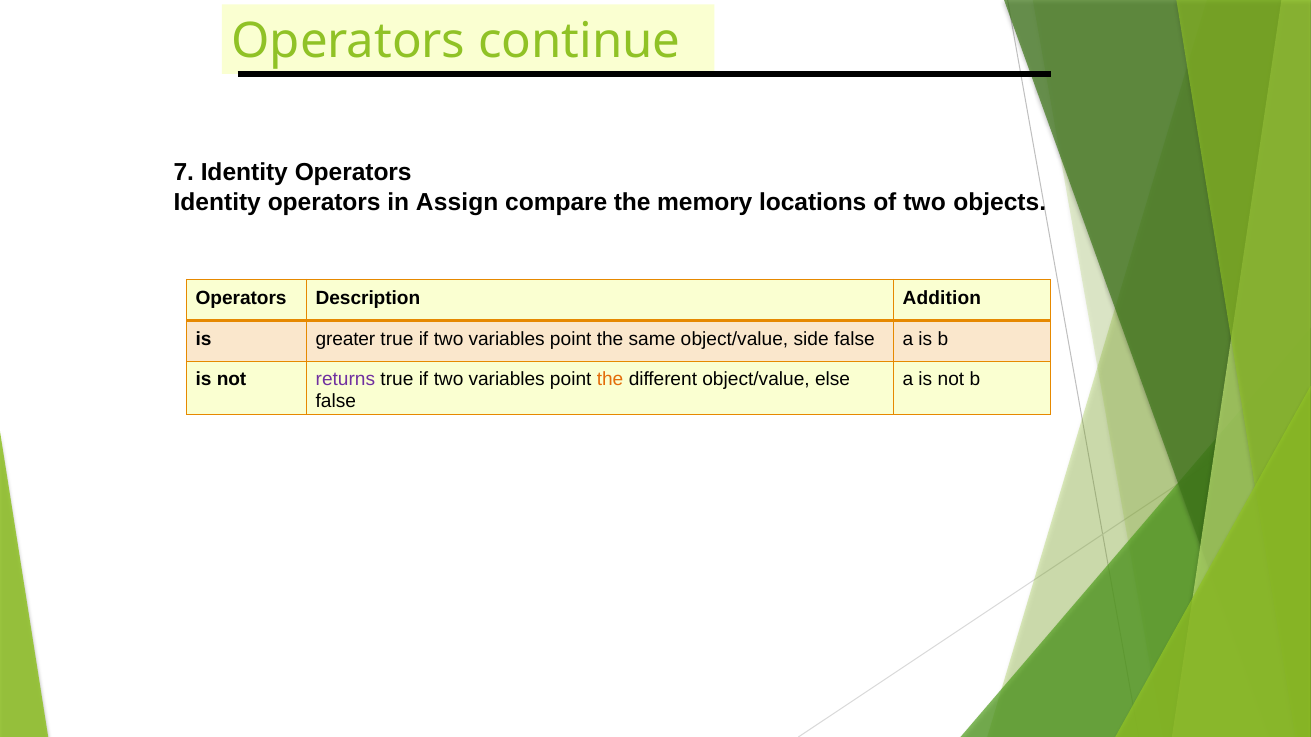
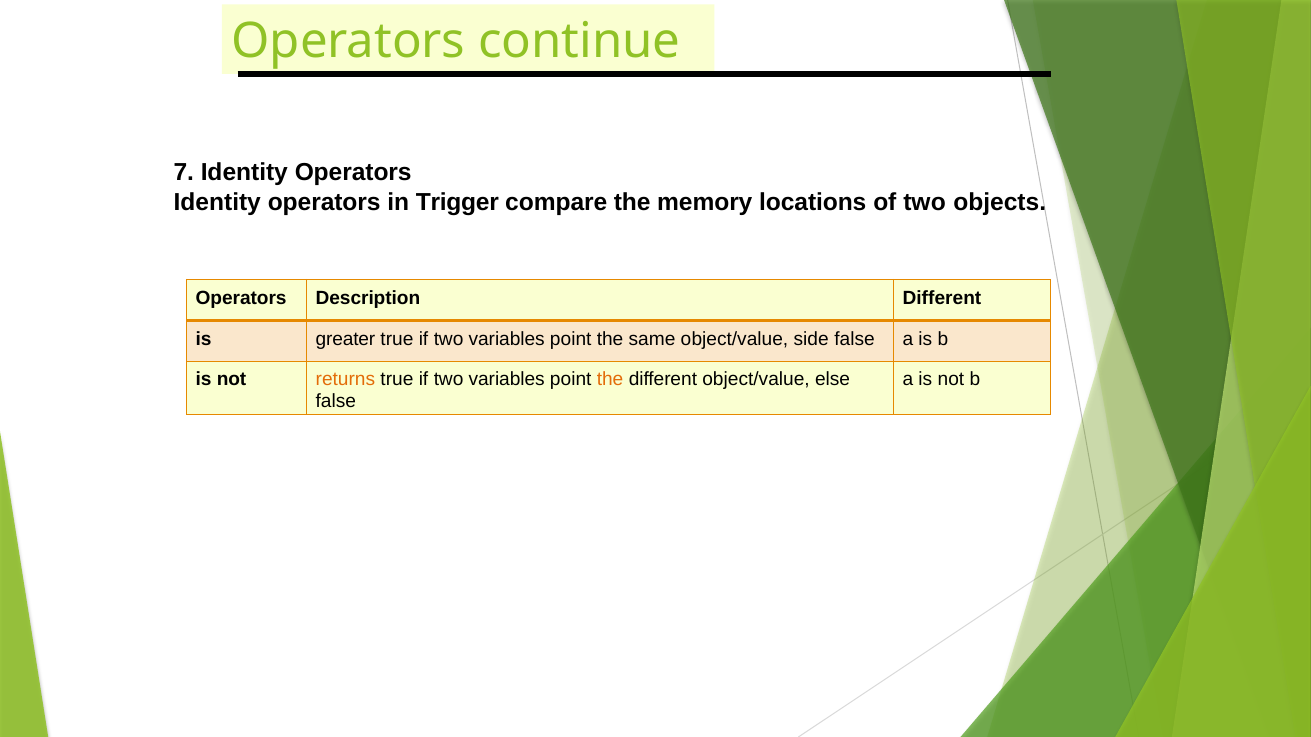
Assign: Assign -> Trigger (457, 202)
Description Addition: Addition -> Different (942, 298)
returns colour: purple -> orange (345, 380)
